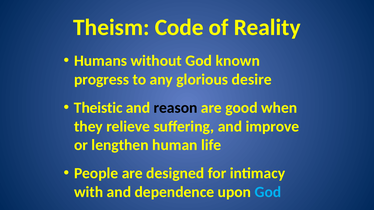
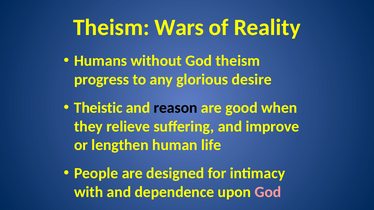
Code: Code -> Wars (179, 28)
God known: known -> theism (238, 61)
God colour: light blue -> pink (268, 192)
